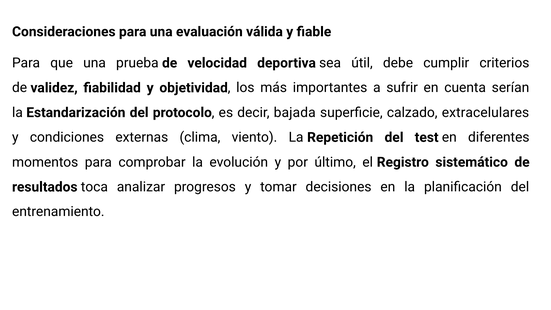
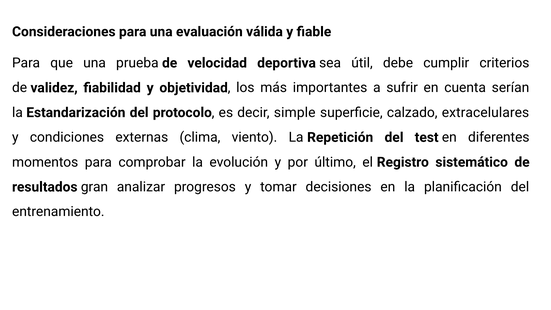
bajada: bajada -> simple (295, 113)
toca: toca -> gran (94, 187)
